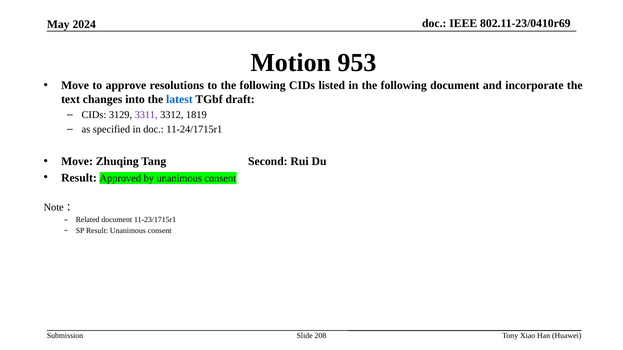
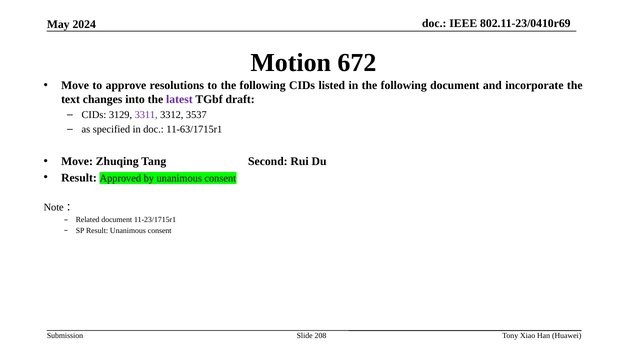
953: 953 -> 672 (357, 63)
latest colour: blue -> purple (179, 100)
1819: 1819 -> 3537 (196, 115)
11-24/1715r1: 11-24/1715r1 -> 11-63/1715r1 (194, 130)
